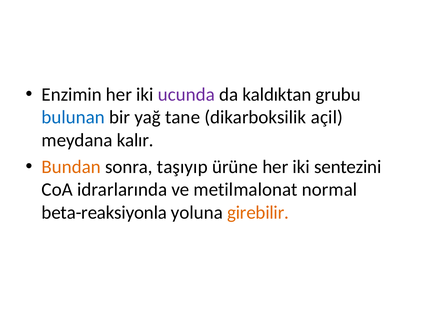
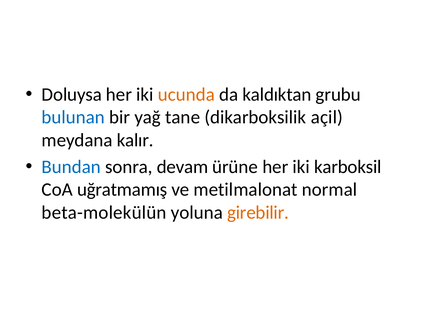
Enzimin: Enzimin -> Doluysa (72, 94)
ucunda colour: purple -> orange (186, 94)
Bundan colour: orange -> blue (71, 166)
taşıyıp: taşıyıp -> devam (182, 166)
sentezini: sentezini -> karboksil (348, 166)
idrarlarında: idrarlarında -> uğratmamış (122, 189)
beta-reaksiyonla: beta-reaksiyonla -> beta-molekülün (104, 212)
